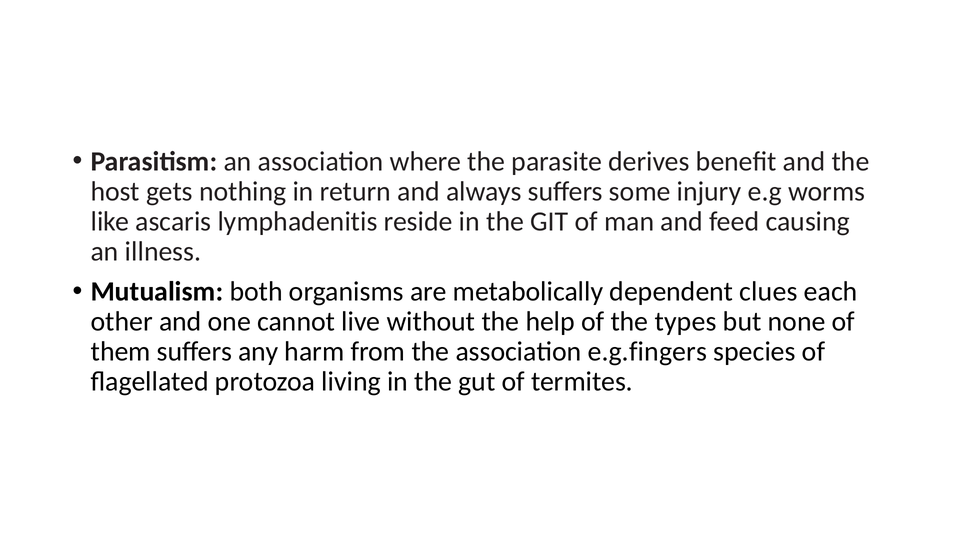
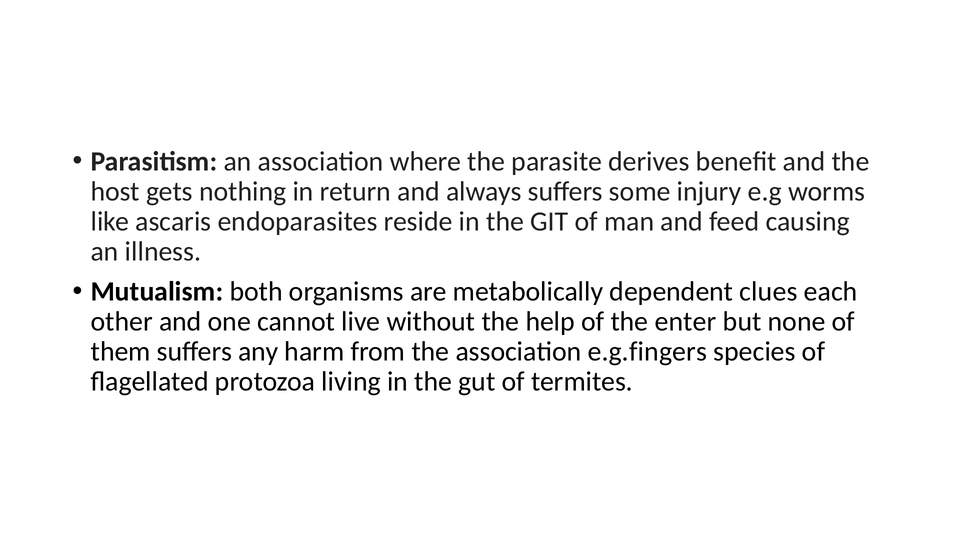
lymphadenitis: lymphadenitis -> endoparasites (298, 221)
types: types -> enter (686, 322)
